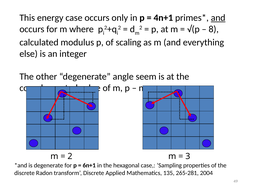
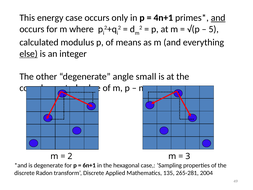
8: 8 -> 5 (214, 29)
scaling: scaling -> means (128, 42)
else underline: none -> present (29, 54)
seem: seem -> small (146, 76)
